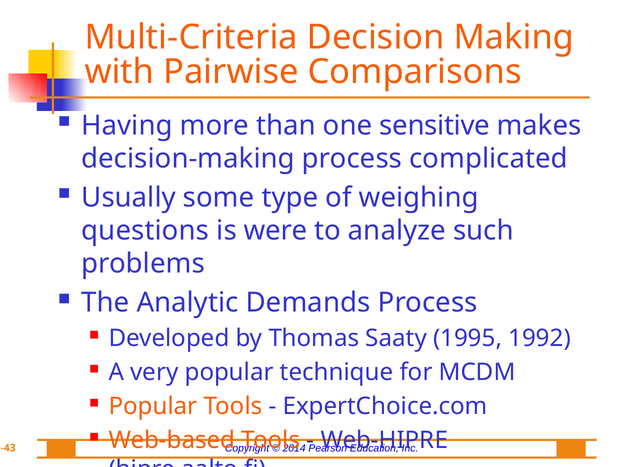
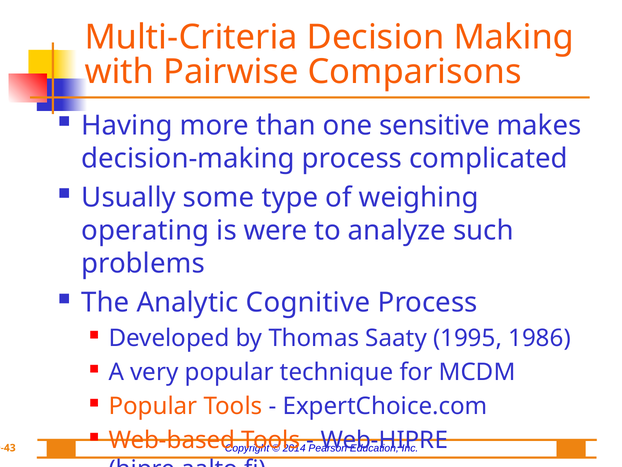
questions: questions -> operating (145, 230)
Demands: Demands -> Cognitive (308, 302)
1992: 1992 -> 1986 (540, 338)
